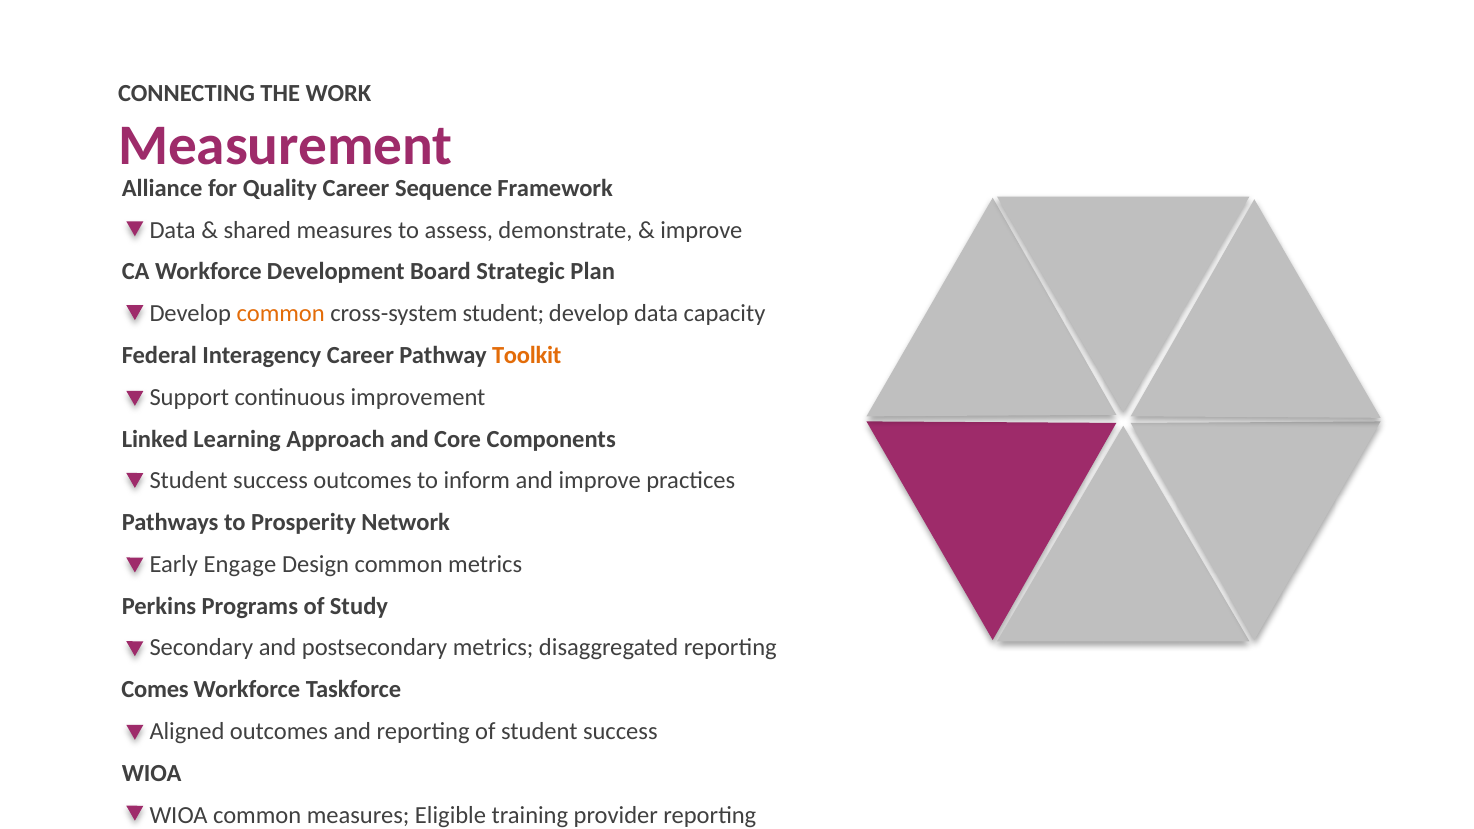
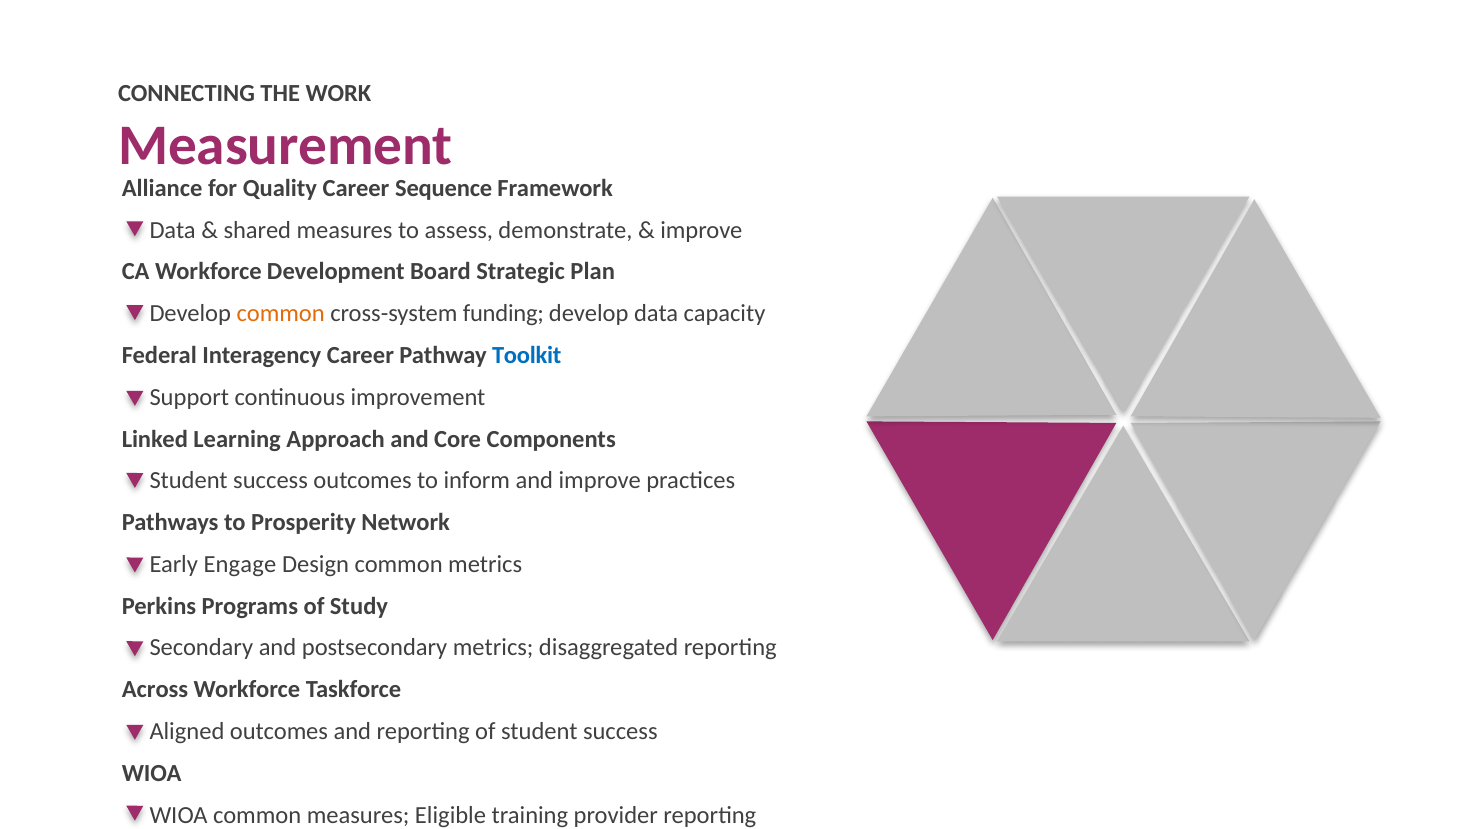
cross-system student: student -> funding (503, 314)
Toolkit colour: orange -> blue (527, 355)
Comes: Comes -> Across (155, 690)
